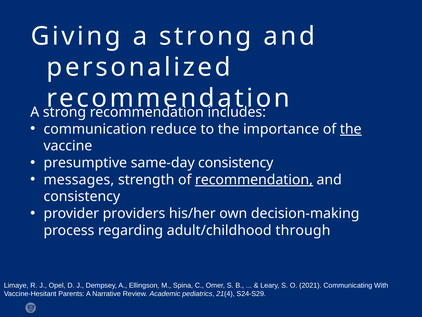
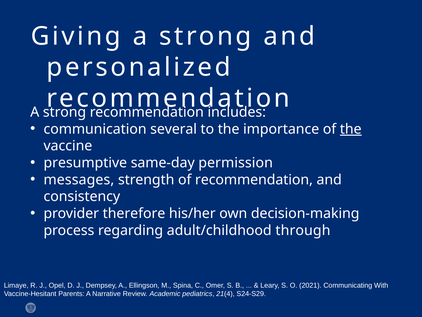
reduce: reduce -> several (174, 129)
same-day consistency: consistency -> permission (236, 163)
recommendation underline: present -> none (254, 179)
providers: providers -> therefore (134, 213)
